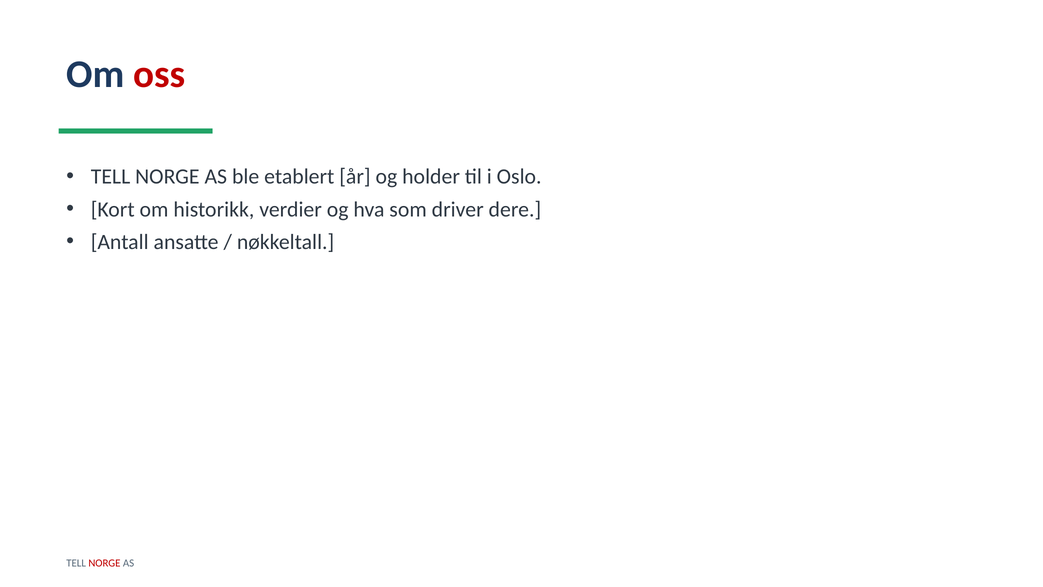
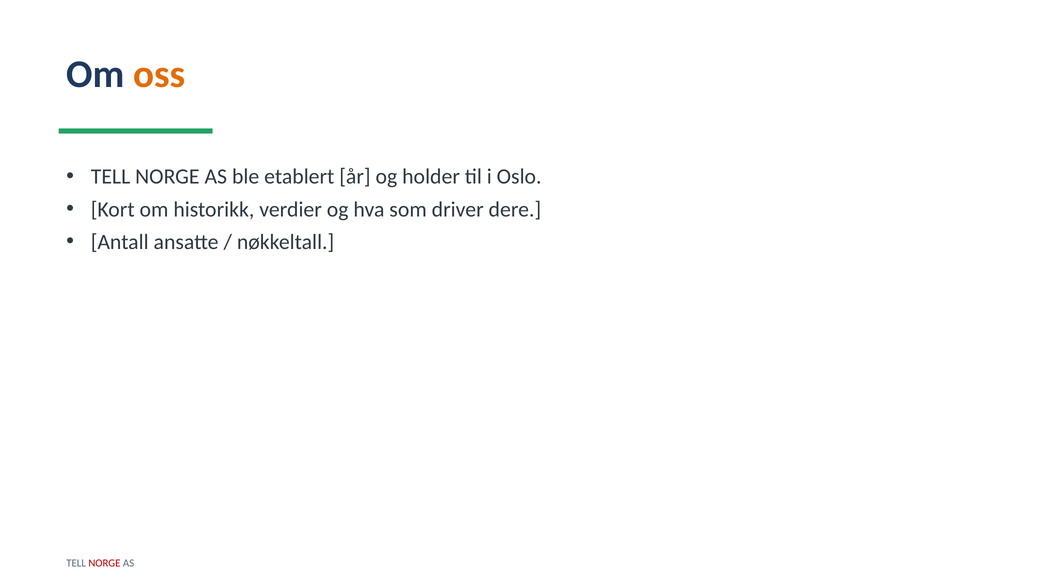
oss colour: red -> orange (159, 74)
